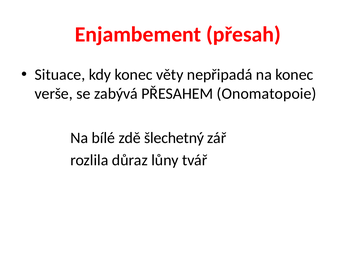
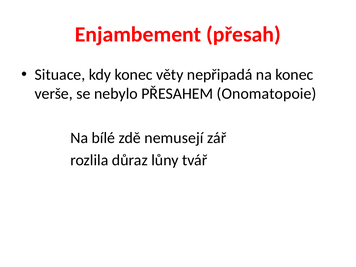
zabývá: zabývá -> nebylo (116, 94)
šlechetný: šlechetný -> nemusejí (174, 138)
